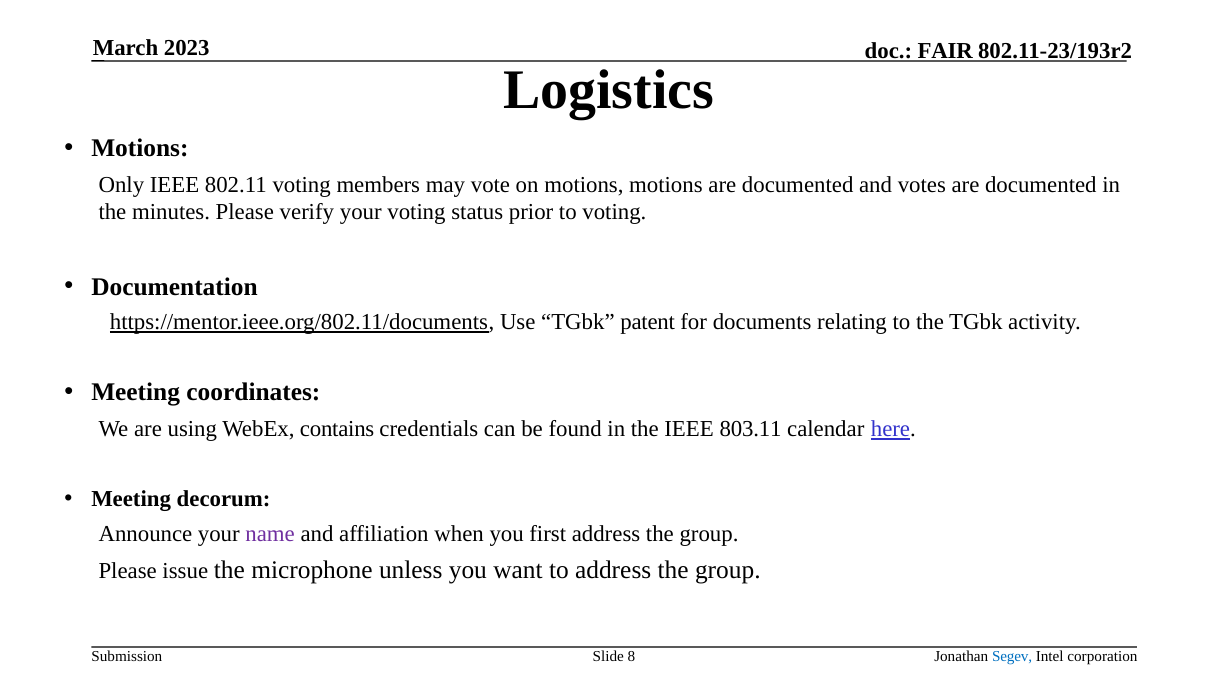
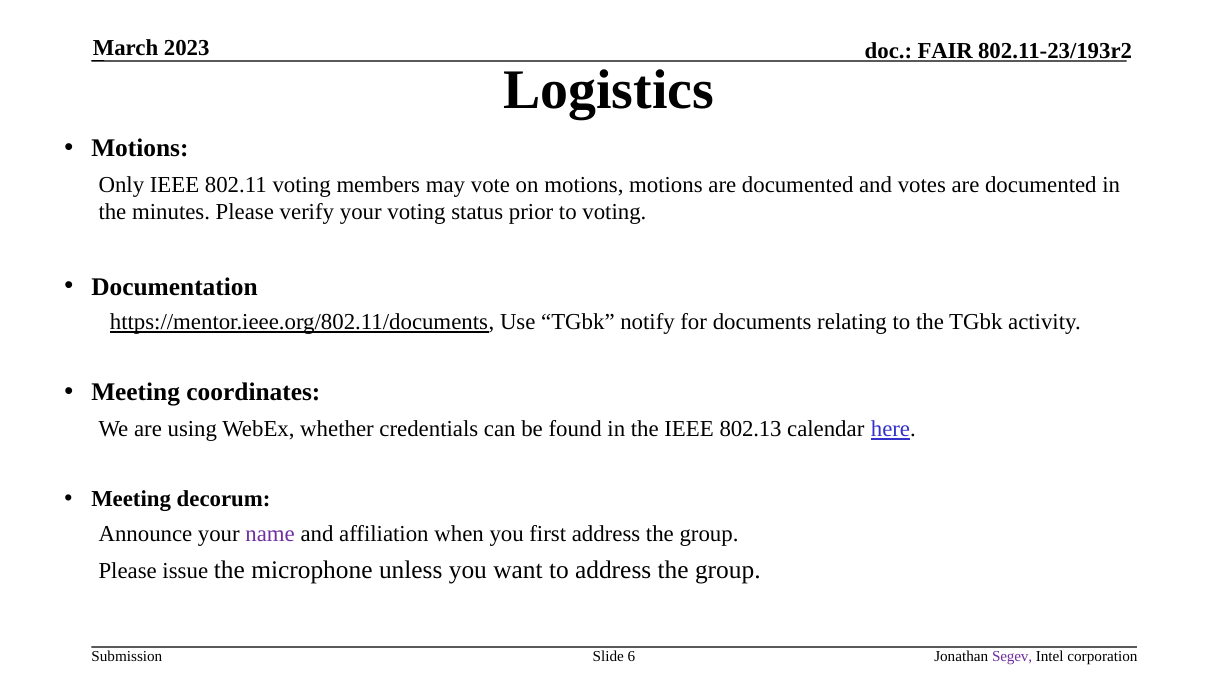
patent: patent -> notify (648, 322)
contains: contains -> whether (337, 429)
803.11: 803.11 -> 802.13 (751, 429)
8: 8 -> 6 (631, 657)
Segev colour: blue -> purple (1012, 657)
